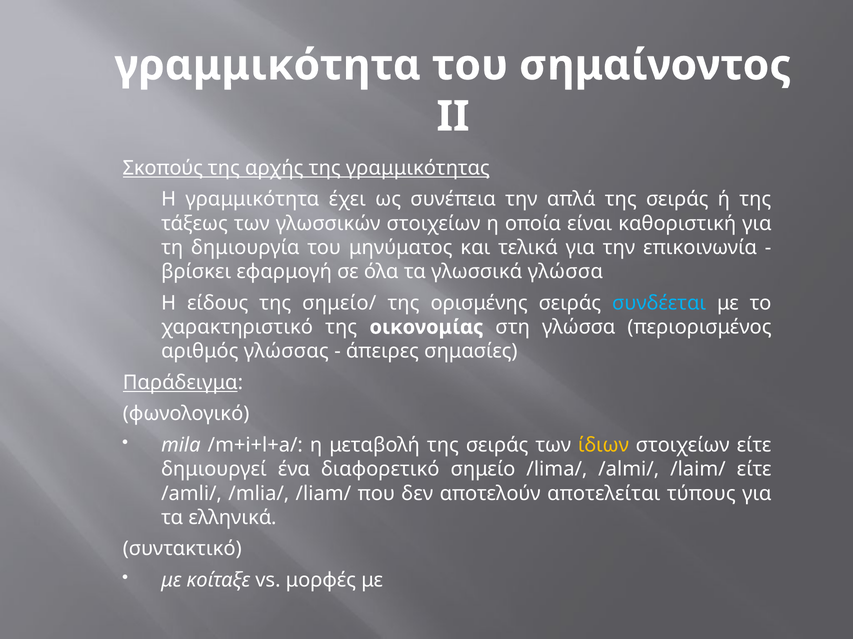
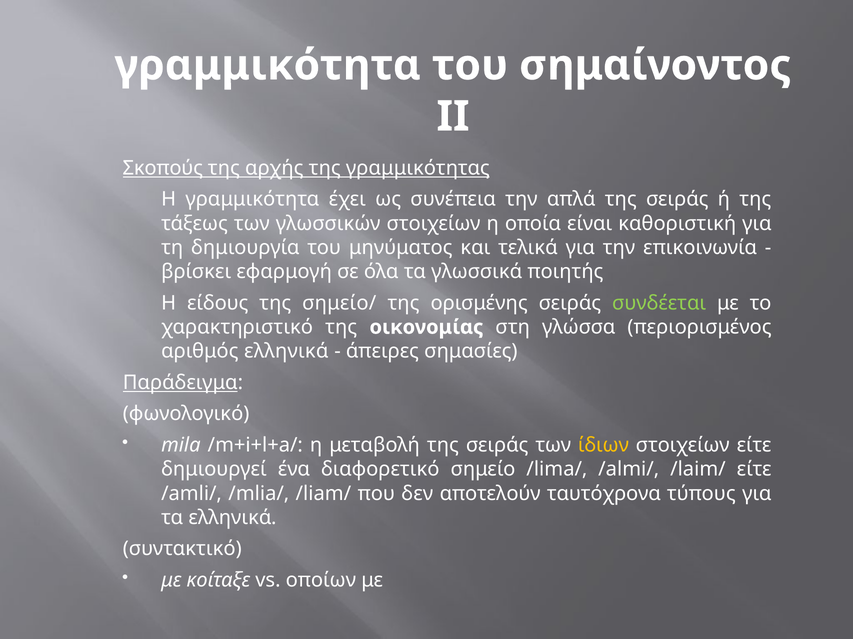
γλωσσικά γλώσσα: γλώσσα -> ποιητής (565, 272)
συνδέεται colour: light blue -> light green (659, 303)
αριθμός γλώσσας: γλώσσας -> ελληνικά (286, 352)
αποτελείται: αποτελείται -> ταυτόχρονα (604, 494)
μορφές: μορφές -> οποίων (321, 581)
